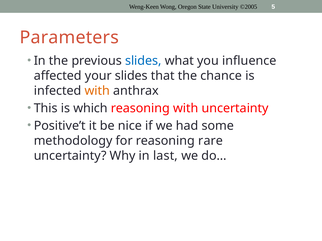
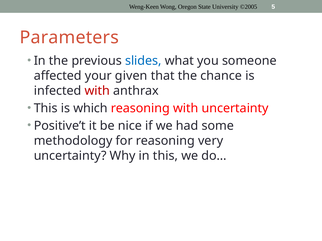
influence: influence -> someone (249, 61)
your slides: slides -> given (131, 76)
with colour: orange -> red (97, 91)
rare: rare -> very (211, 141)
in last: last -> this (165, 156)
